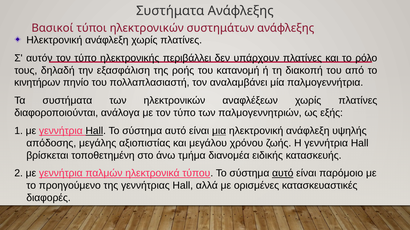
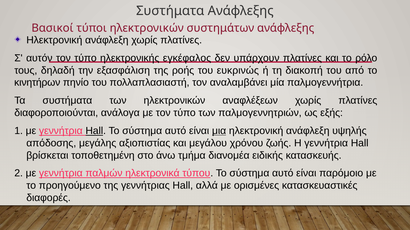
περιβάλλει: περιβάλλει -> εγκέφαλος (187, 58)
κατανομή: κατανομή -> ευκρινώς (238, 71)
αυτό underline: present -> none (283, 174)
